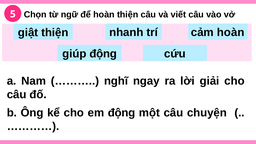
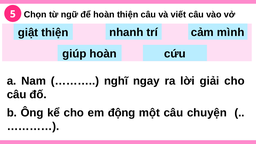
cảm hoàn: hoàn -> mình (231, 32)
giúp động: động -> hoàn (103, 54)
